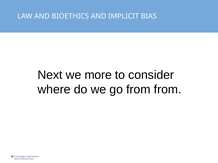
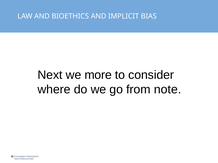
from from: from -> note (168, 90)
